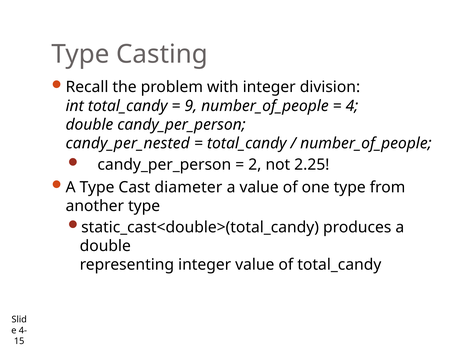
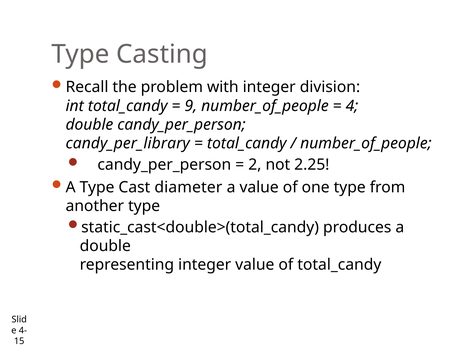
candy_per_nested: candy_per_nested -> candy_per_library (128, 143)
